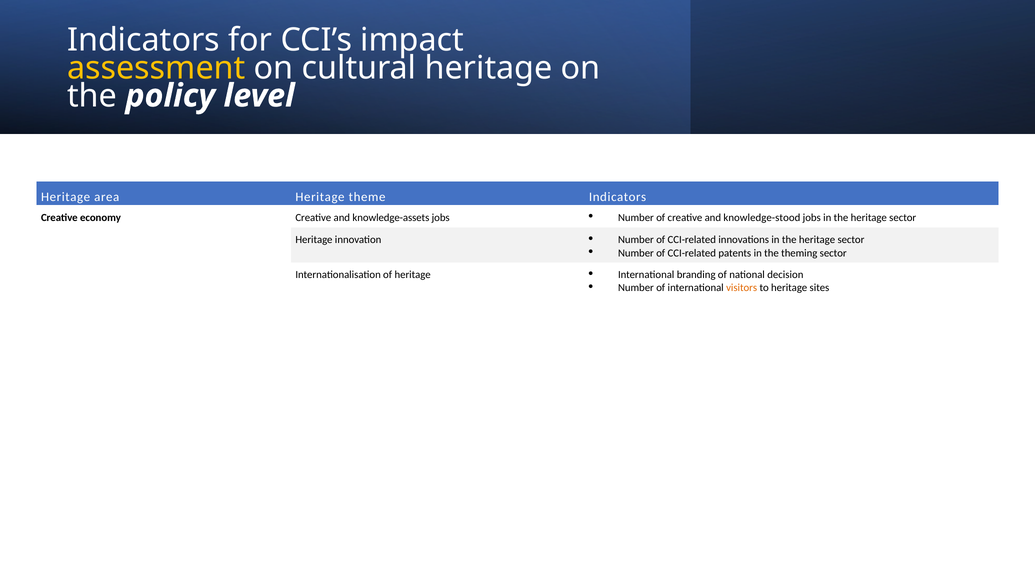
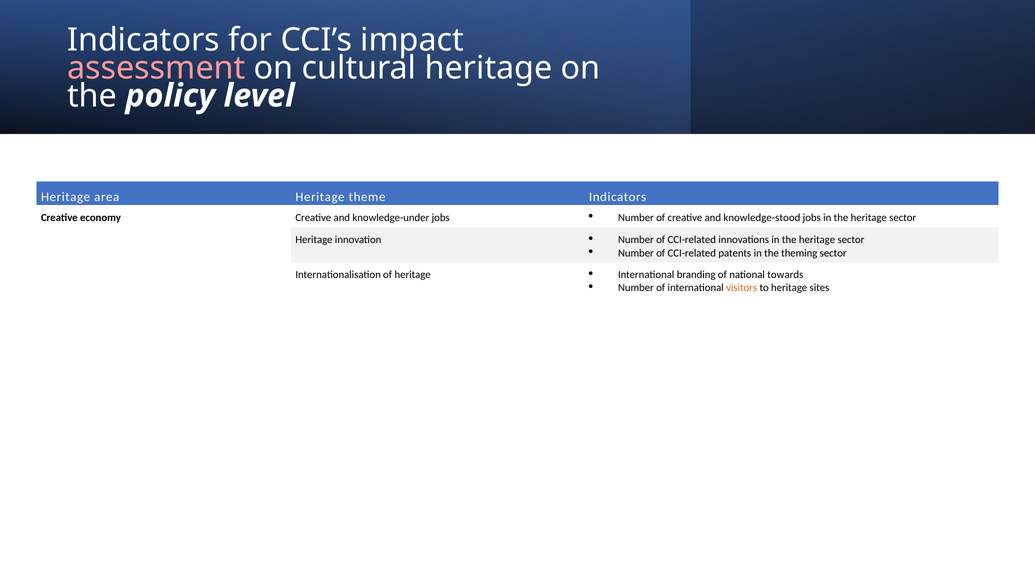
assessment colour: yellow -> pink (156, 68)
knowledge-assets: knowledge-assets -> knowledge-under (391, 218)
decision: decision -> towards (785, 275)
